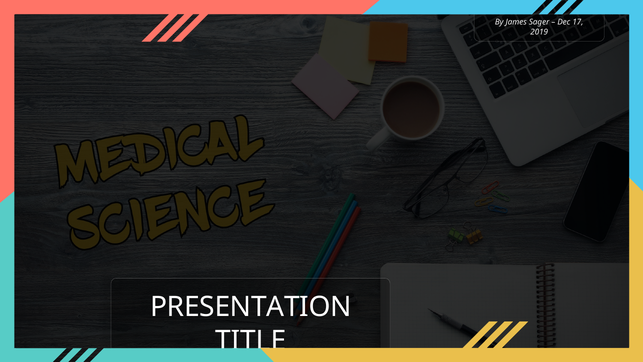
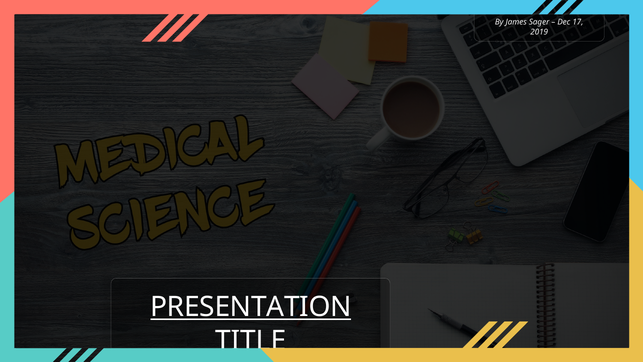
PRESENTATION underline: none -> present (251, 307)
